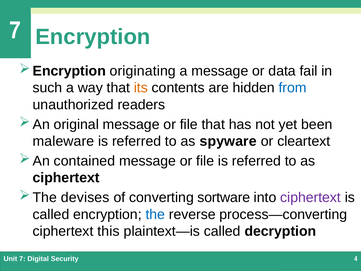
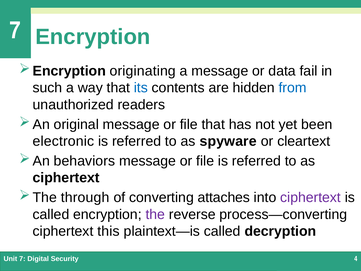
its colour: orange -> blue (141, 88)
maleware: maleware -> electronic (63, 141)
contained: contained -> behaviors (84, 161)
devises: devises -> through (85, 197)
sortware: sortware -> attaches (224, 197)
the colour: blue -> purple (155, 214)
